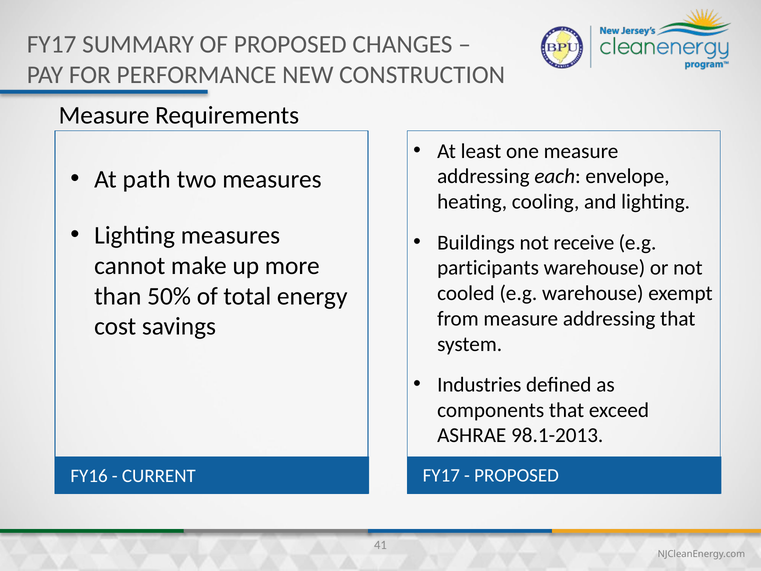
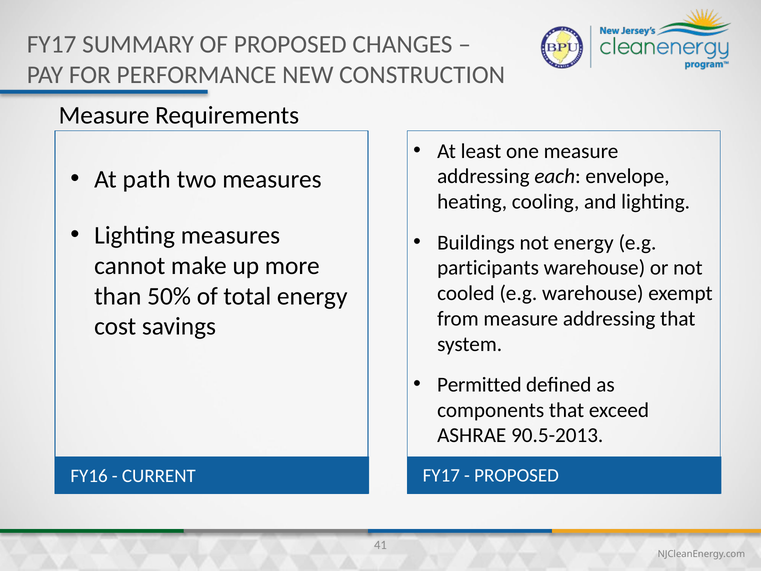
not receive: receive -> energy (584, 242)
Industries: Industries -> Permitted (479, 385)
98.1-2013: 98.1-2013 -> 90.5-2013 (557, 435)
